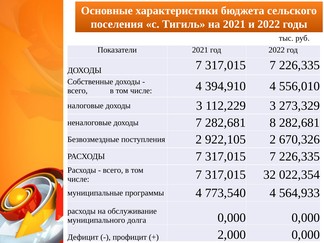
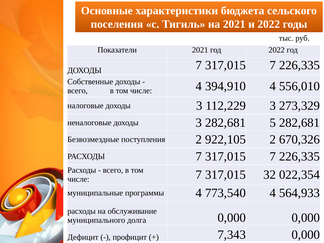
неналоговые доходы 7: 7 -> 3 (199, 123)
8: 8 -> 5 (273, 123)
2,000: 2,000 -> 7,343 (232, 235)
